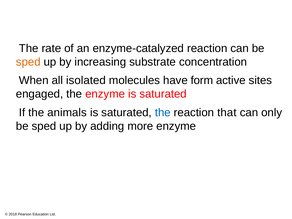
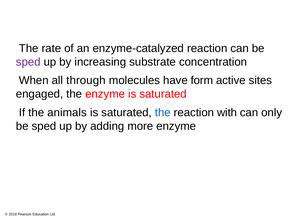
sped colour: orange -> purple (28, 62)
isolated: isolated -> through (86, 80)
that: that -> with (227, 113)
